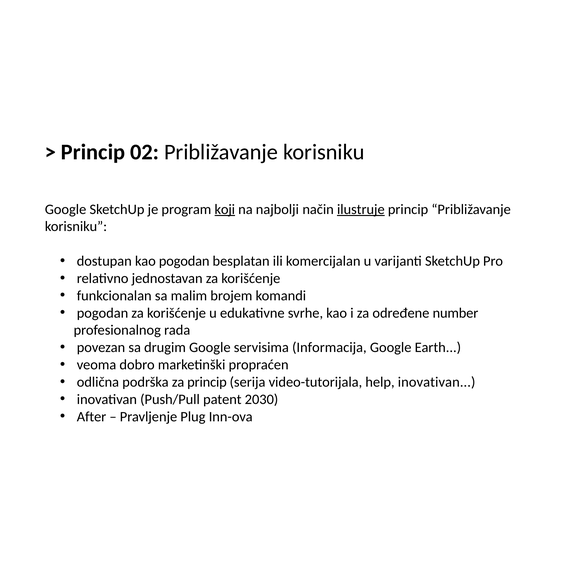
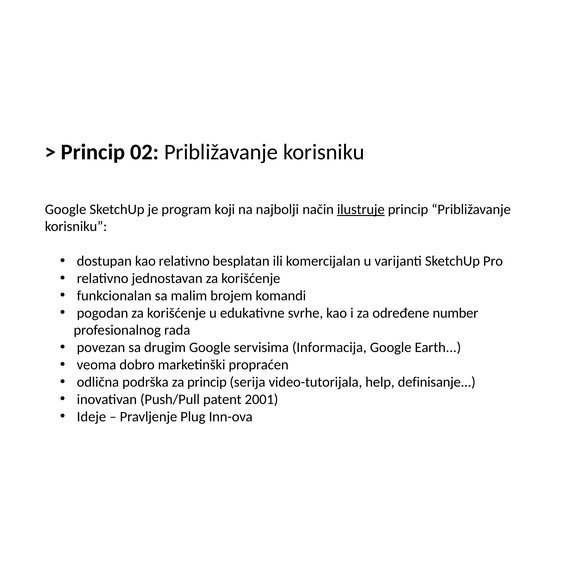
koji underline: present -> none (225, 209)
kao pogodan: pogodan -> relativno (184, 261)
help inovativan: inovativan -> definisanje (437, 382)
2030: 2030 -> 2001 (261, 399)
After: After -> Ideje (91, 417)
